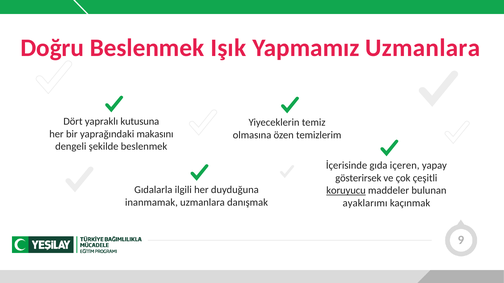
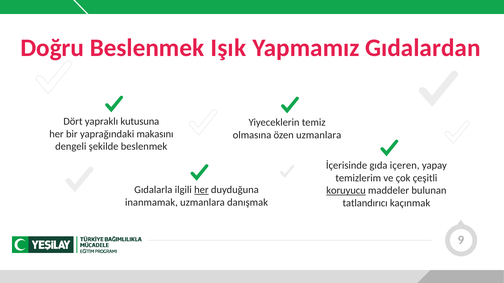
Yapmamız Uzmanlara: Uzmanlara -> Gıdalardan (423, 48)
özen temizlerim: temizlerim -> uzmanlara (319, 135)
gösterirsek: gösterirsek -> temizlerim (358, 178)
her underline: none -> present (201, 190)
ayaklarımı: ayaklarımı -> tatlandırıcı (365, 203)
